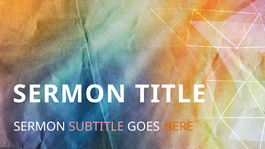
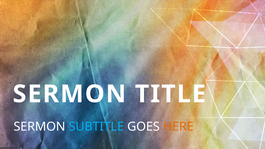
SUBTITLE colour: pink -> light blue (96, 127)
